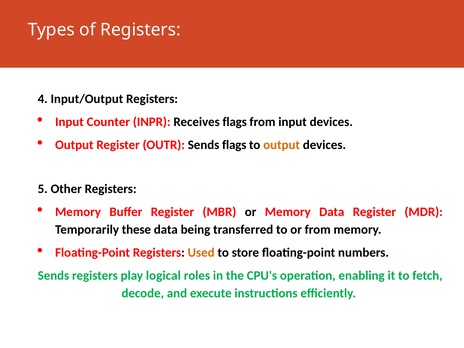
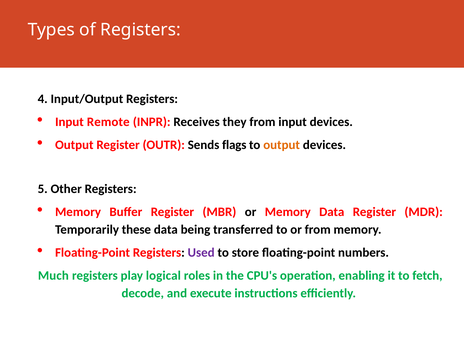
Counter: Counter -> Remote (108, 122)
Receives flags: flags -> they (235, 122)
Used colour: orange -> purple (201, 253)
Sends: Sends -> Much (53, 276)
